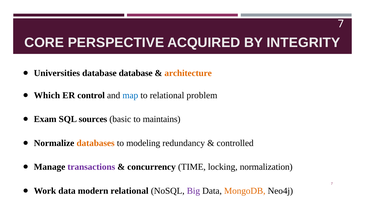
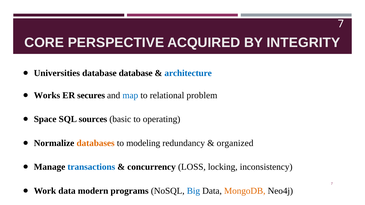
architecture colour: orange -> blue (188, 73)
Which: Which -> Works (47, 95)
control: control -> secures (91, 95)
Exam: Exam -> Space (45, 119)
maintains: maintains -> operating (162, 119)
controlled: controlled -> organized (235, 143)
transactions colour: purple -> blue (91, 167)
TIME: TIME -> LOSS (192, 167)
normalization: normalization -> inconsistency (266, 167)
modern relational: relational -> programs (130, 191)
Big colour: purple -> blue (193, 191)
